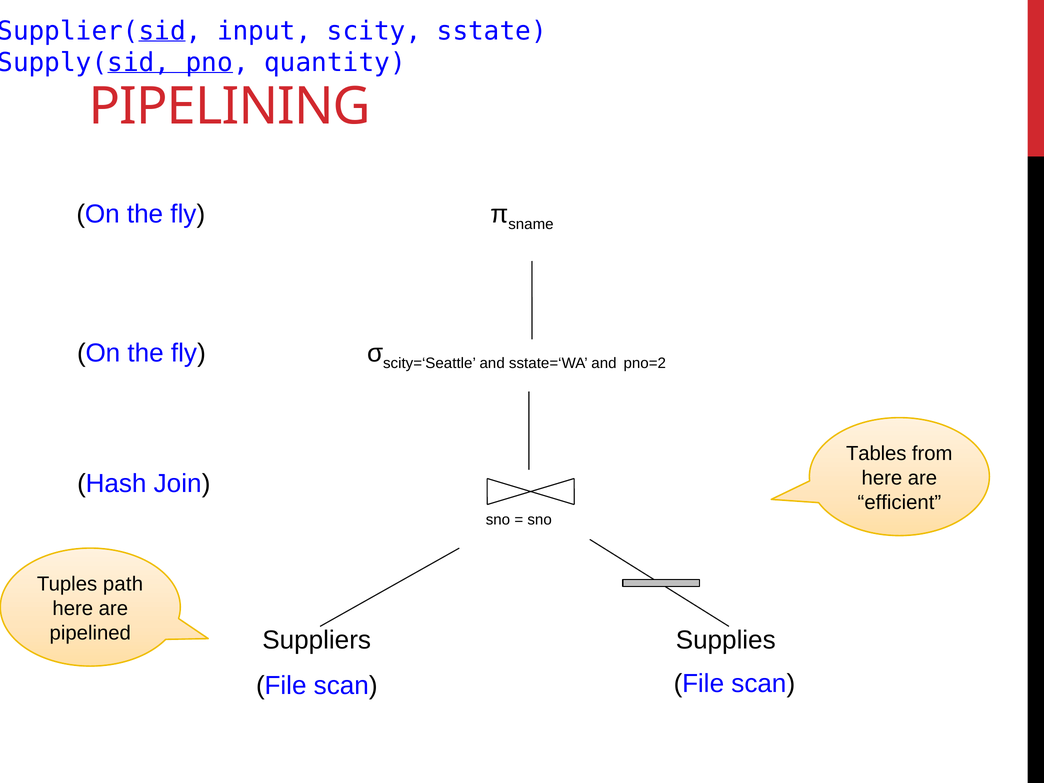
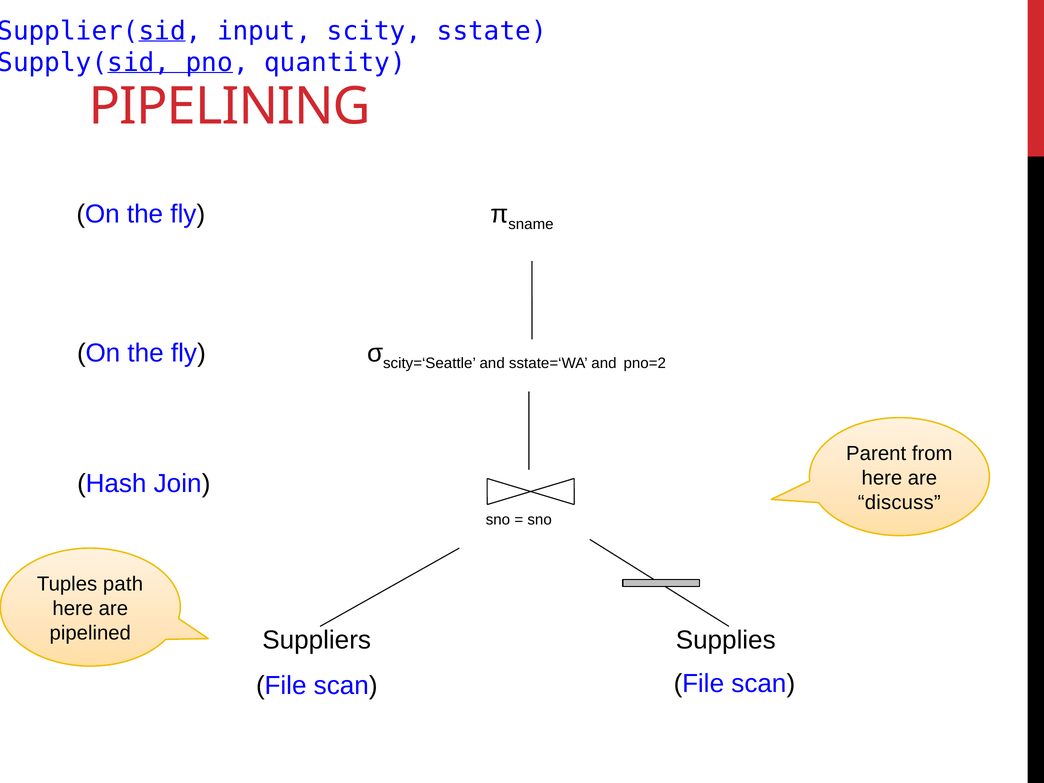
Tables: Tables -> Parent (876, 454)
efficient: efficient -> discuss (899, 502)
